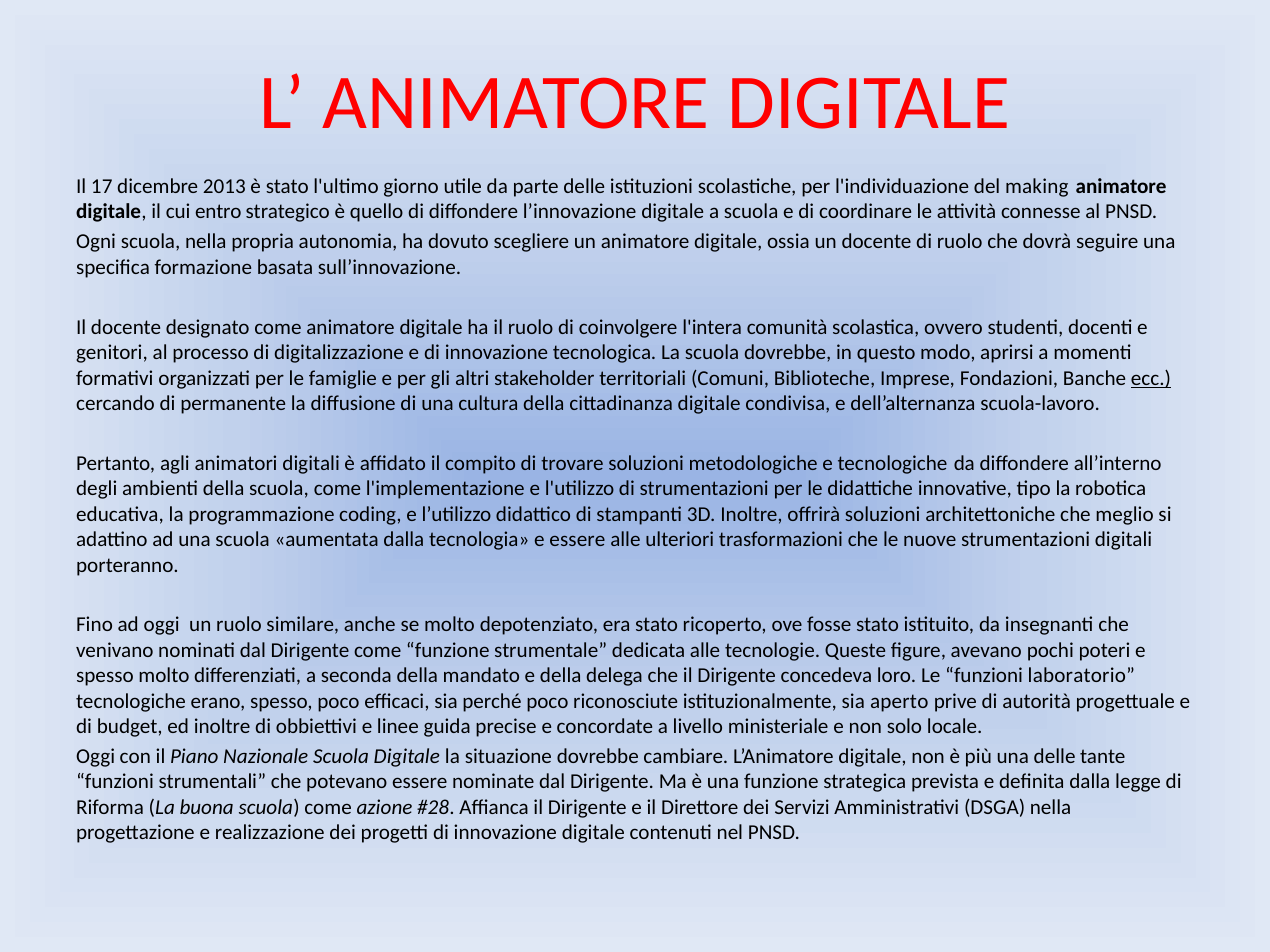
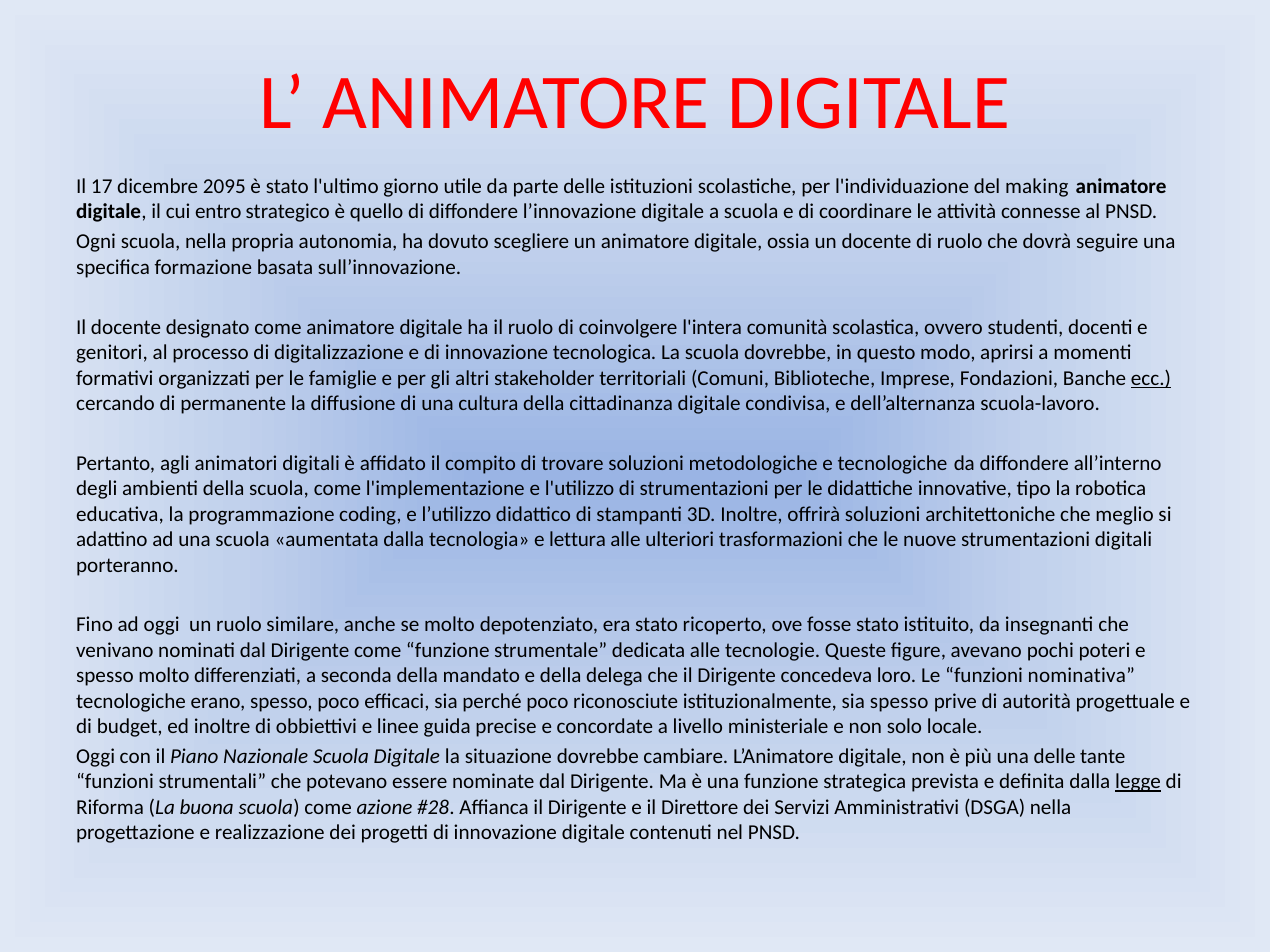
2013: 2013 -> 2095 (224, 187)
e essere: essere -> lettura (578, 540)
laboratorio: laboratorio -> nominativa (1081, 676)
sia aperto: aperto -> spesso (899, 702)
legge underline: none -> present (1138, 782)
